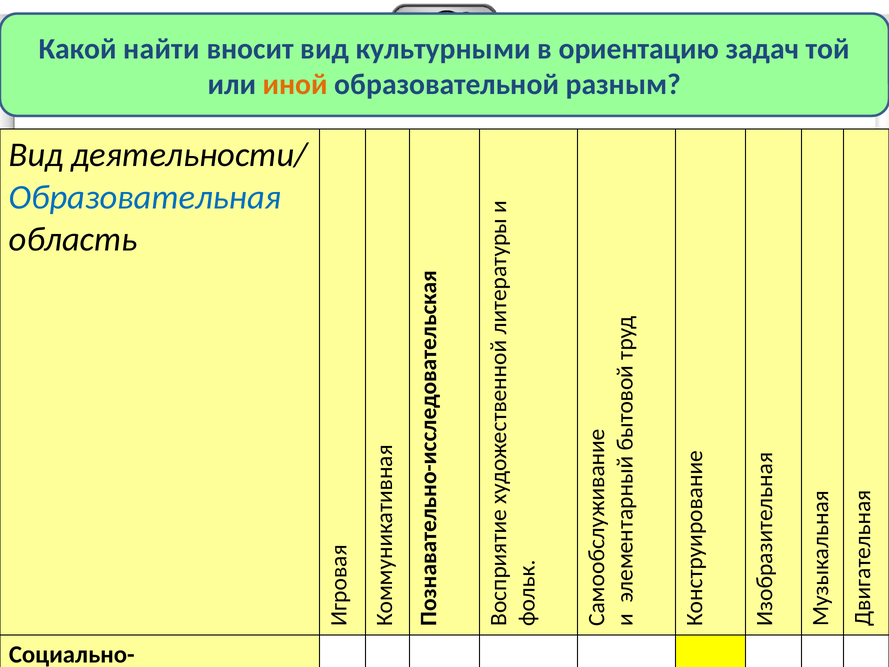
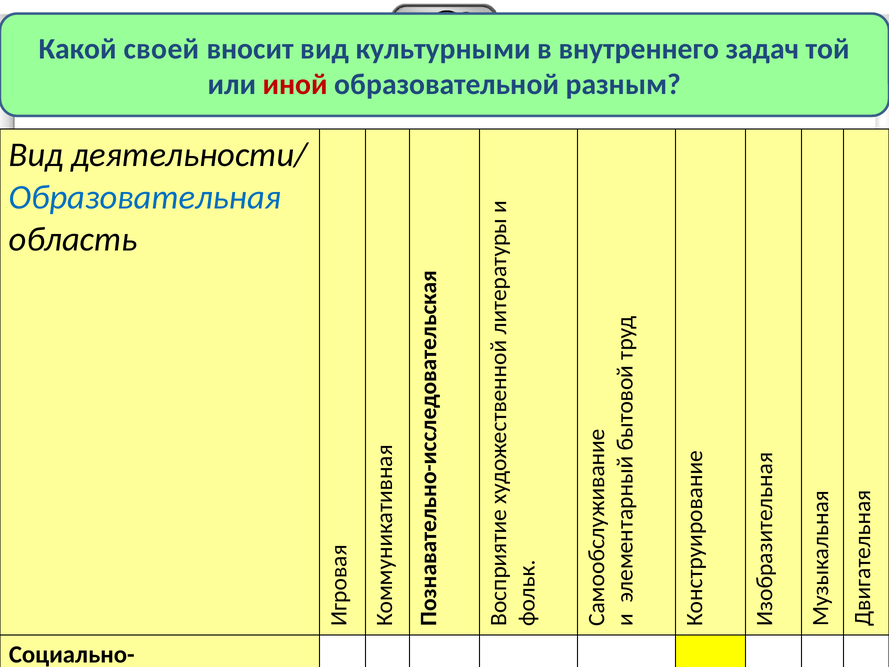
найти: найти -> своей (162, 49)
ориентацию: ориентацию -> внутреннего (639, 49)
иной colour: orange -> red (295, 85)
